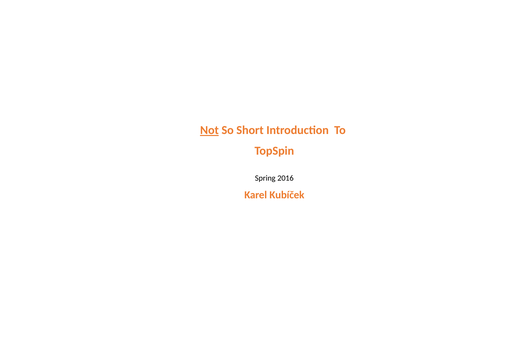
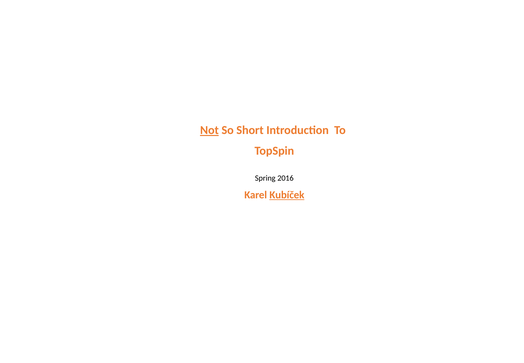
Kubíček underline: none -> present (287, 195)
